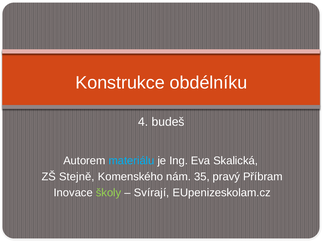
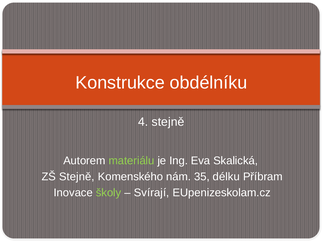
4 budeš: budeš -> stejně (168, 122)
materiálu colour: light blue -> light green (131, 160)
pravý: pravý -> délku (226, 176)
